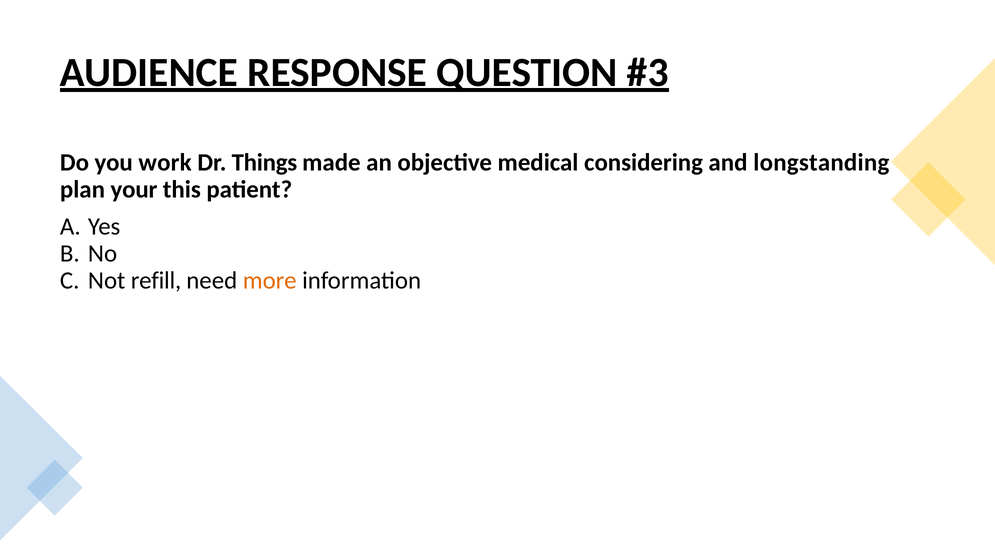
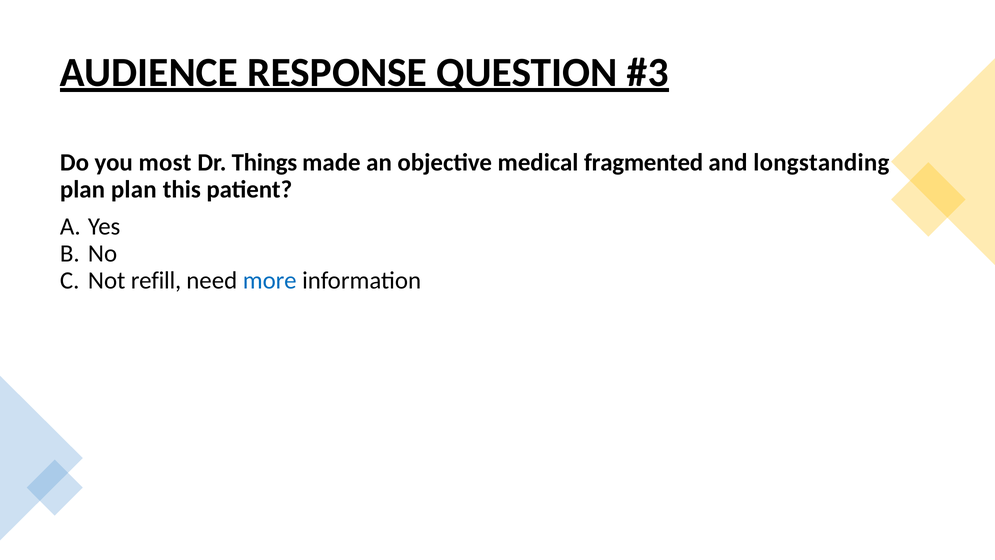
work: work -> most (165, 163)
considering: considering -> fragmented (644, 163)
plan your: your -> plan (134, 189)
more colour: orange -> blue (270, 280)
